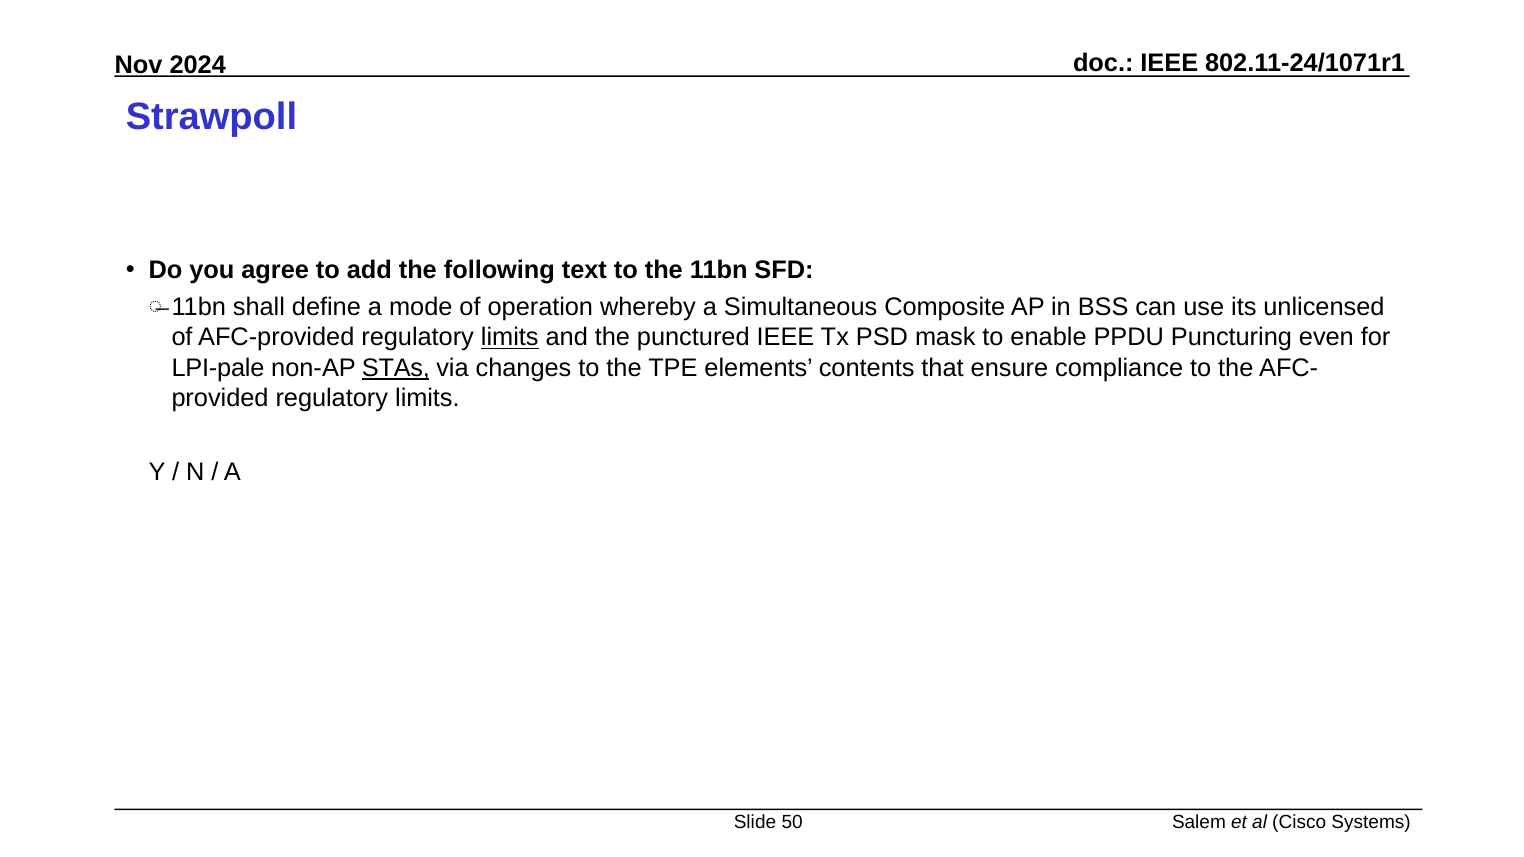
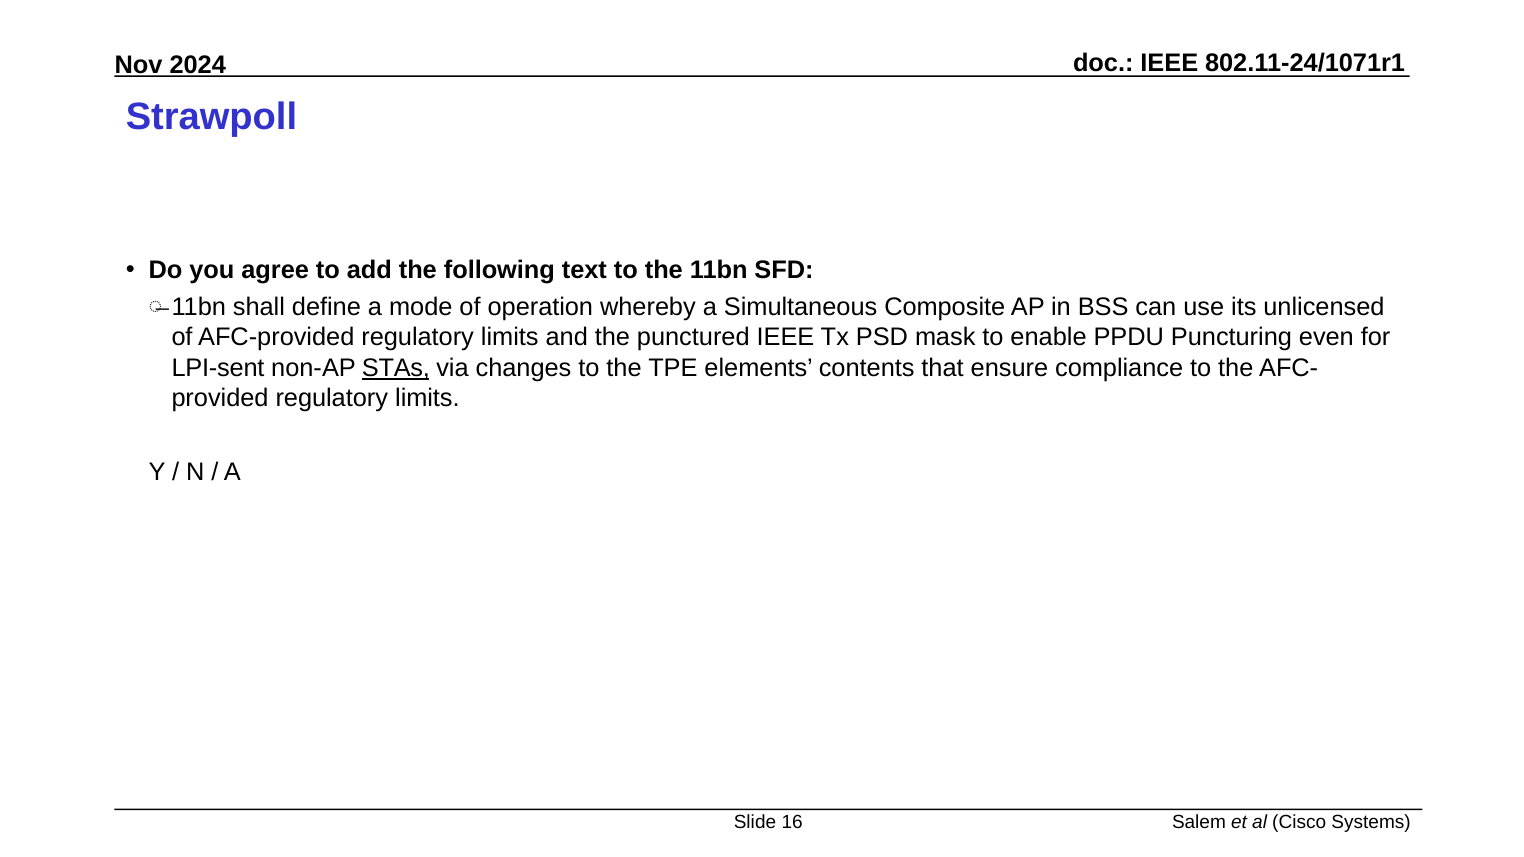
limits underline: present -> none (510, 338)
LPI-pale: LPI-pale -> LPI-sent (218, 368)
50: 50 -> 16 (792, 822)
